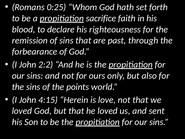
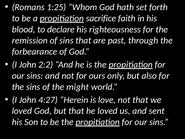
0:25: 0:25 -> 1:25 (56, 7)
points: points -> might (78, 87)
4:15: 4:15 -> 4:27 (48, 100)
